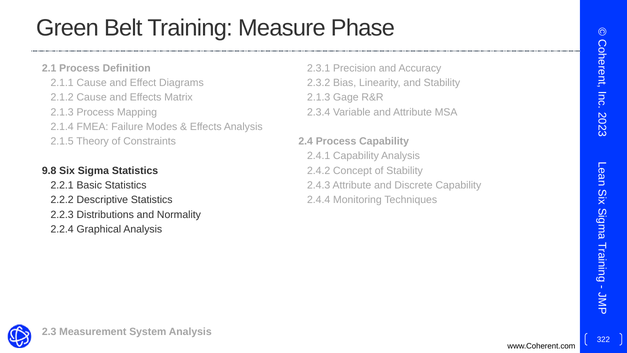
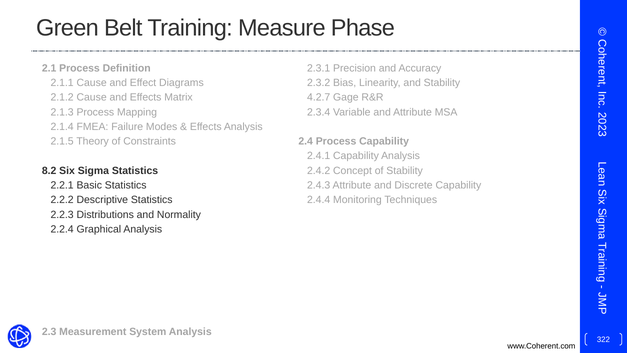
2.1.3: 2.1.3 -> 4.2.7 (319, 97)
9.8: 9.8 -> 8.2 (49, 171)
